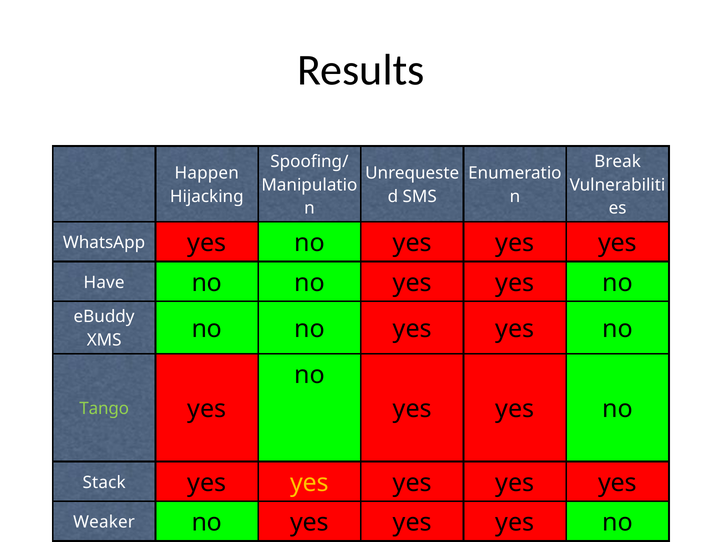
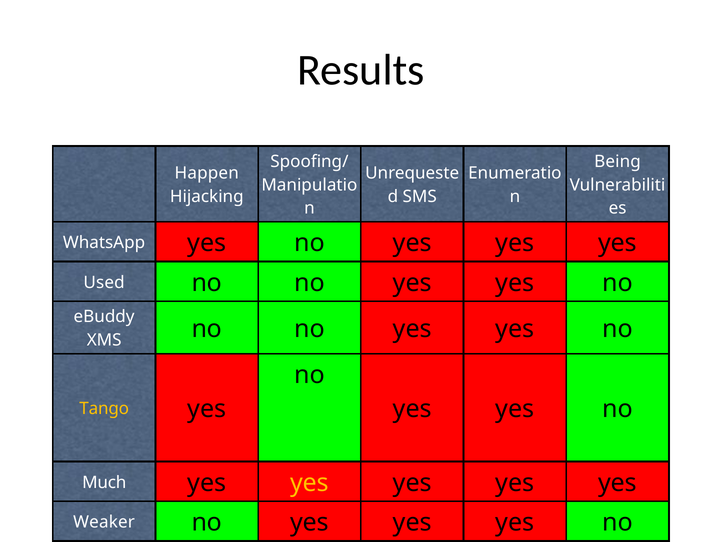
Break: Break -> Being (618, 161)
Have: Have -> Used (104, 282)
Tango colour: light green -> yellow (104, 408)
Stack: Stack -> Much (104, 482)
